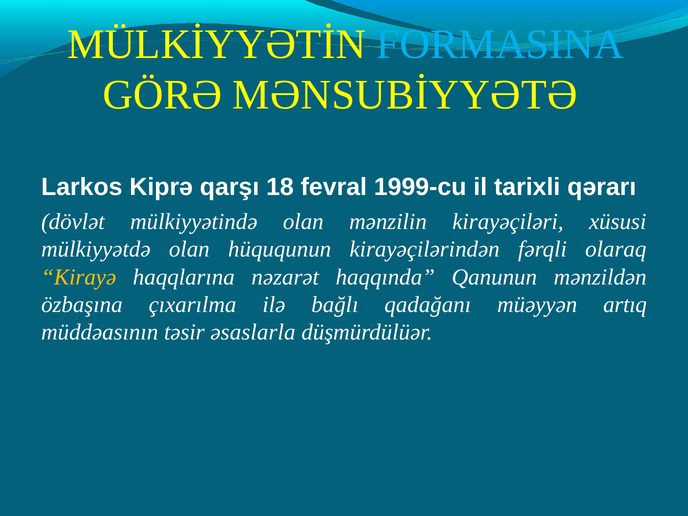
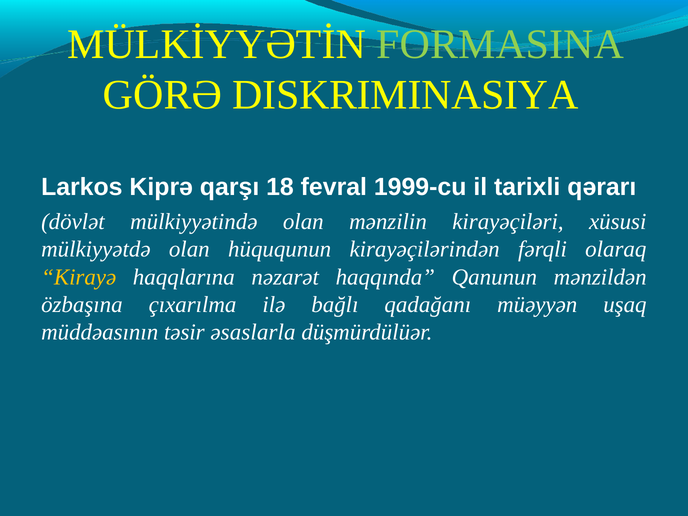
FORMASINA colour: light blue -> light green (500, 44)
MƏNSUBİYYƏTƏ: MƏNSUBİYYƏTƏ -> DISKRIMINASIYA (405, 95)
artıq: artıq -> uşaq (625, 304)
